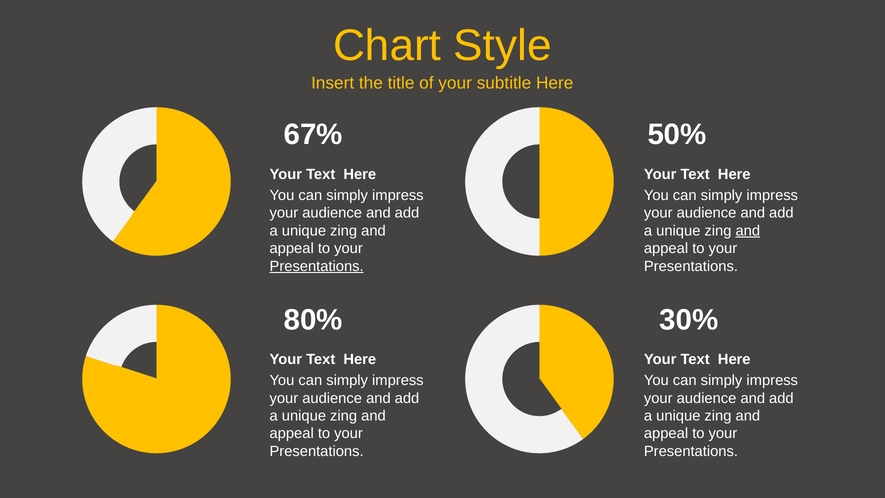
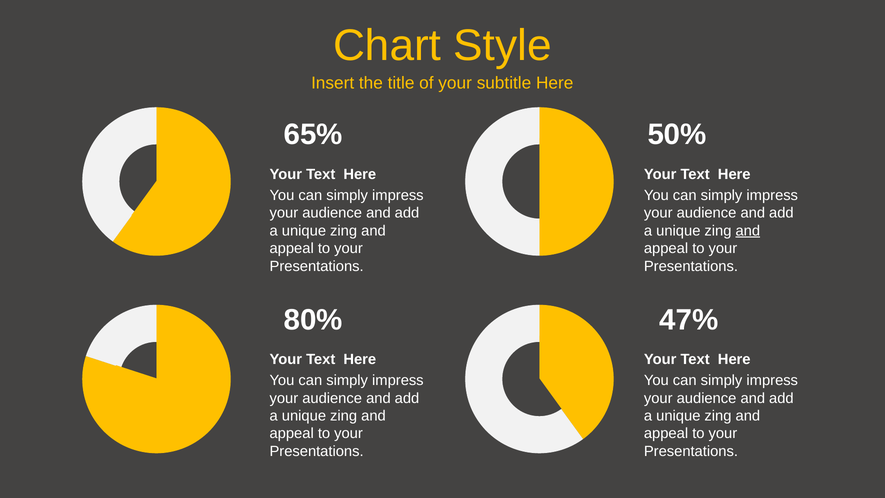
67%: 67% -> 65% (313, 134)
Presentations underline: present -> none (317, 266)
30%: 30% -> 47% (689, 320)
